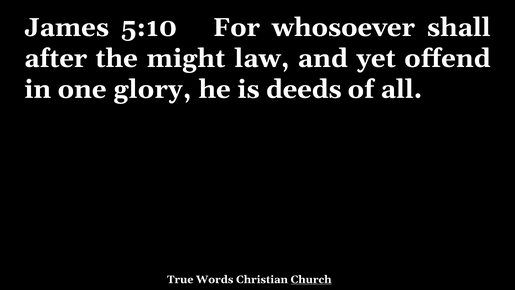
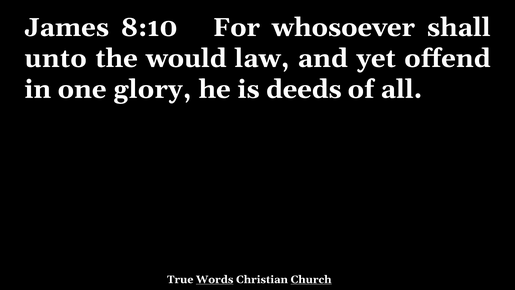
5:10: 5:10 -> 8:10 (149, 27)
after: after -> unto (55, 58)
might: might -> would (186, 58)
Words underline: none -> present (215, 279)
